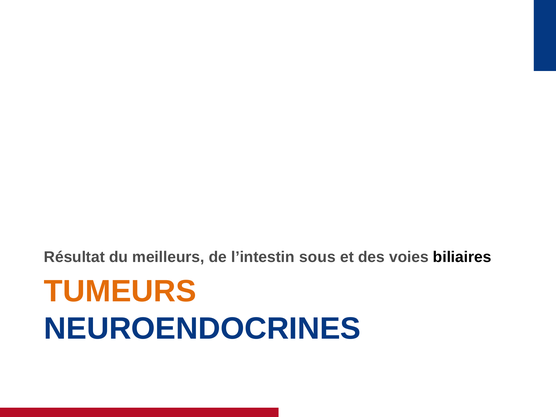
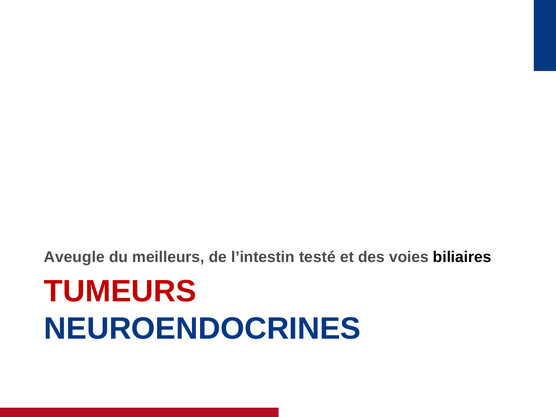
Résultat: Résultat -> Aveugle (74, 257)
sous: sous -> testé (317, 257)
TUMEURS colour: orange -> red (120, 291)
